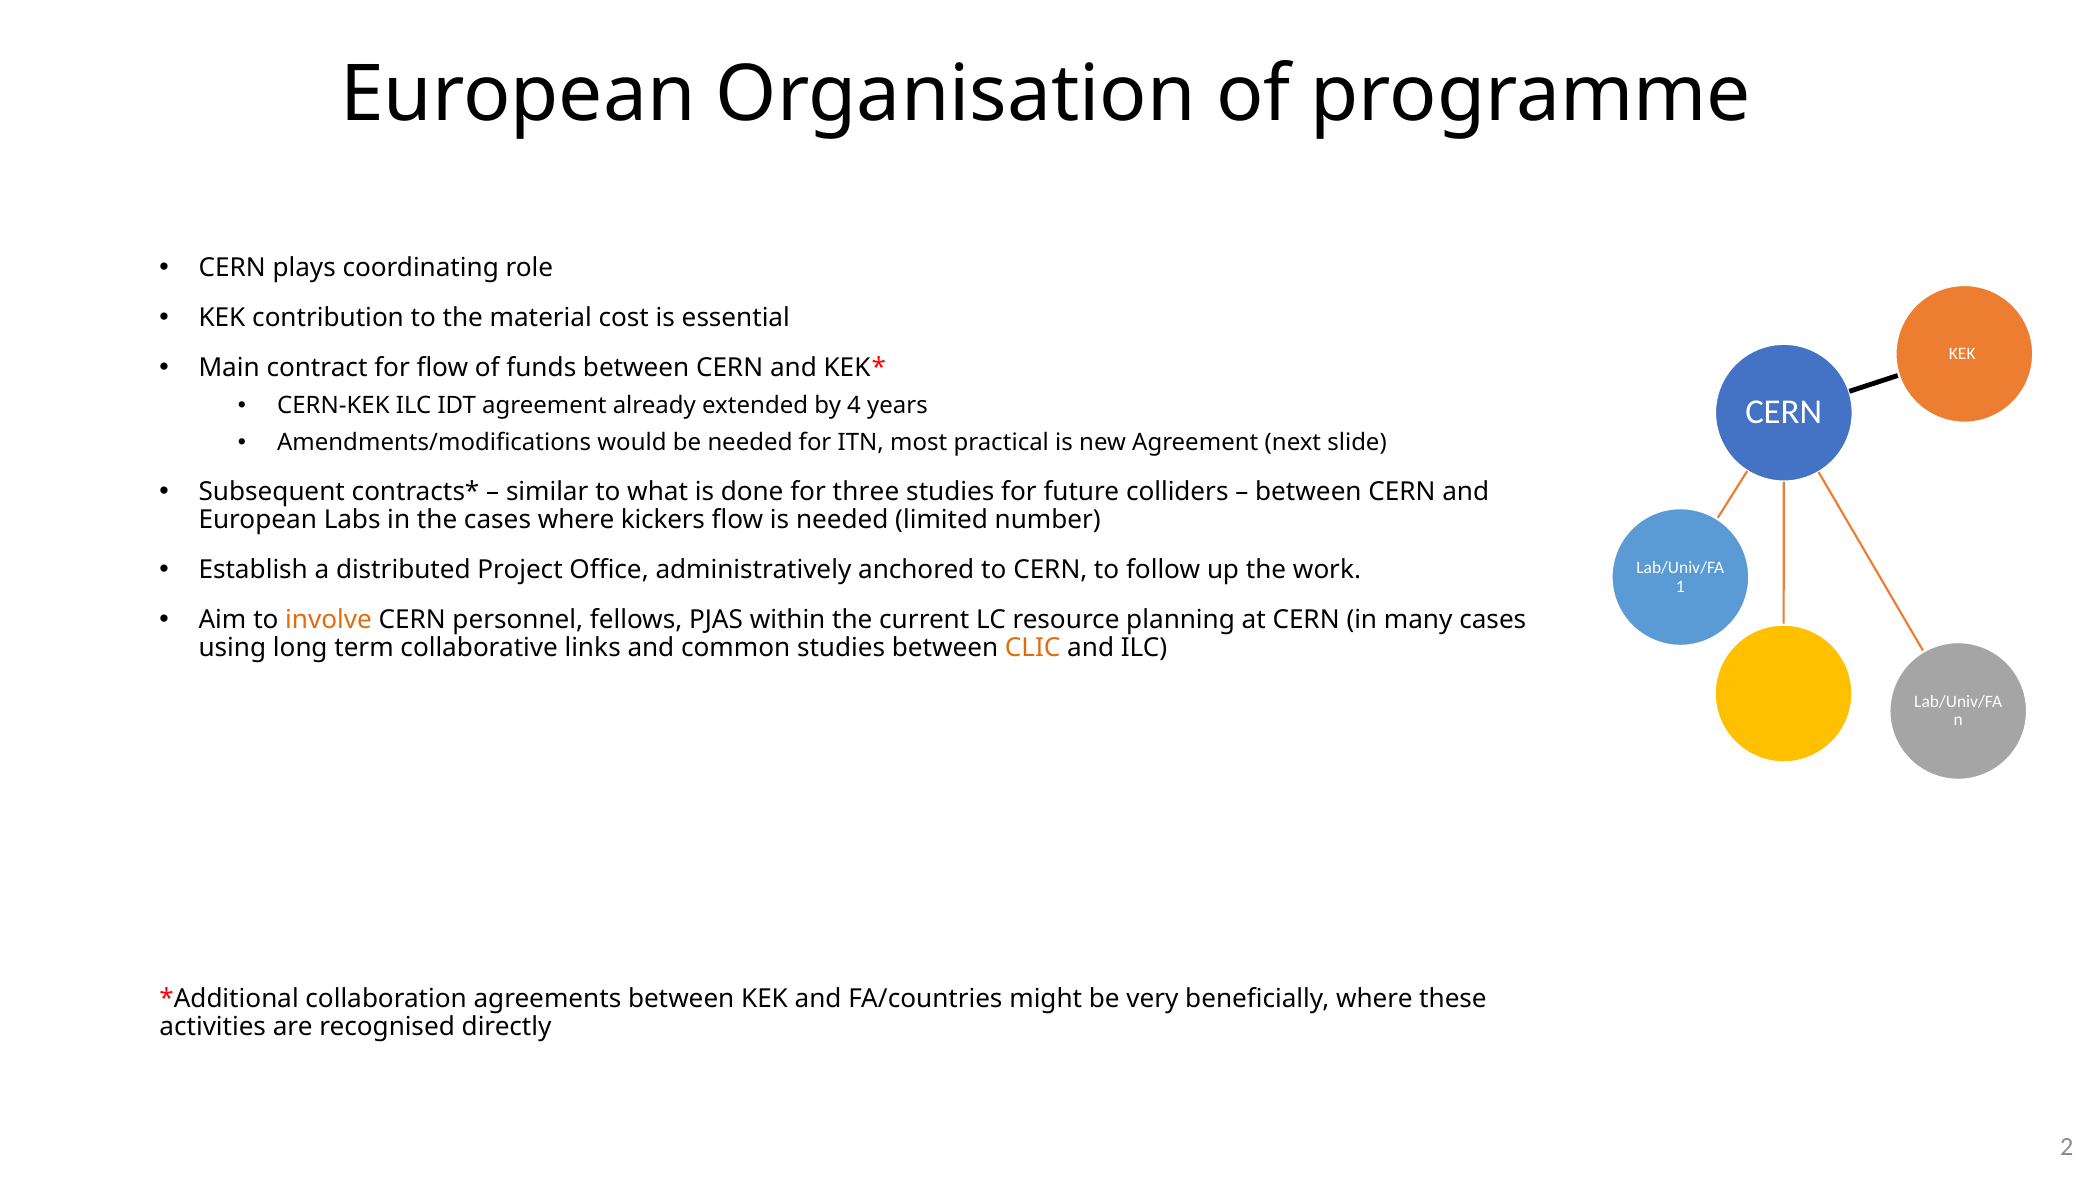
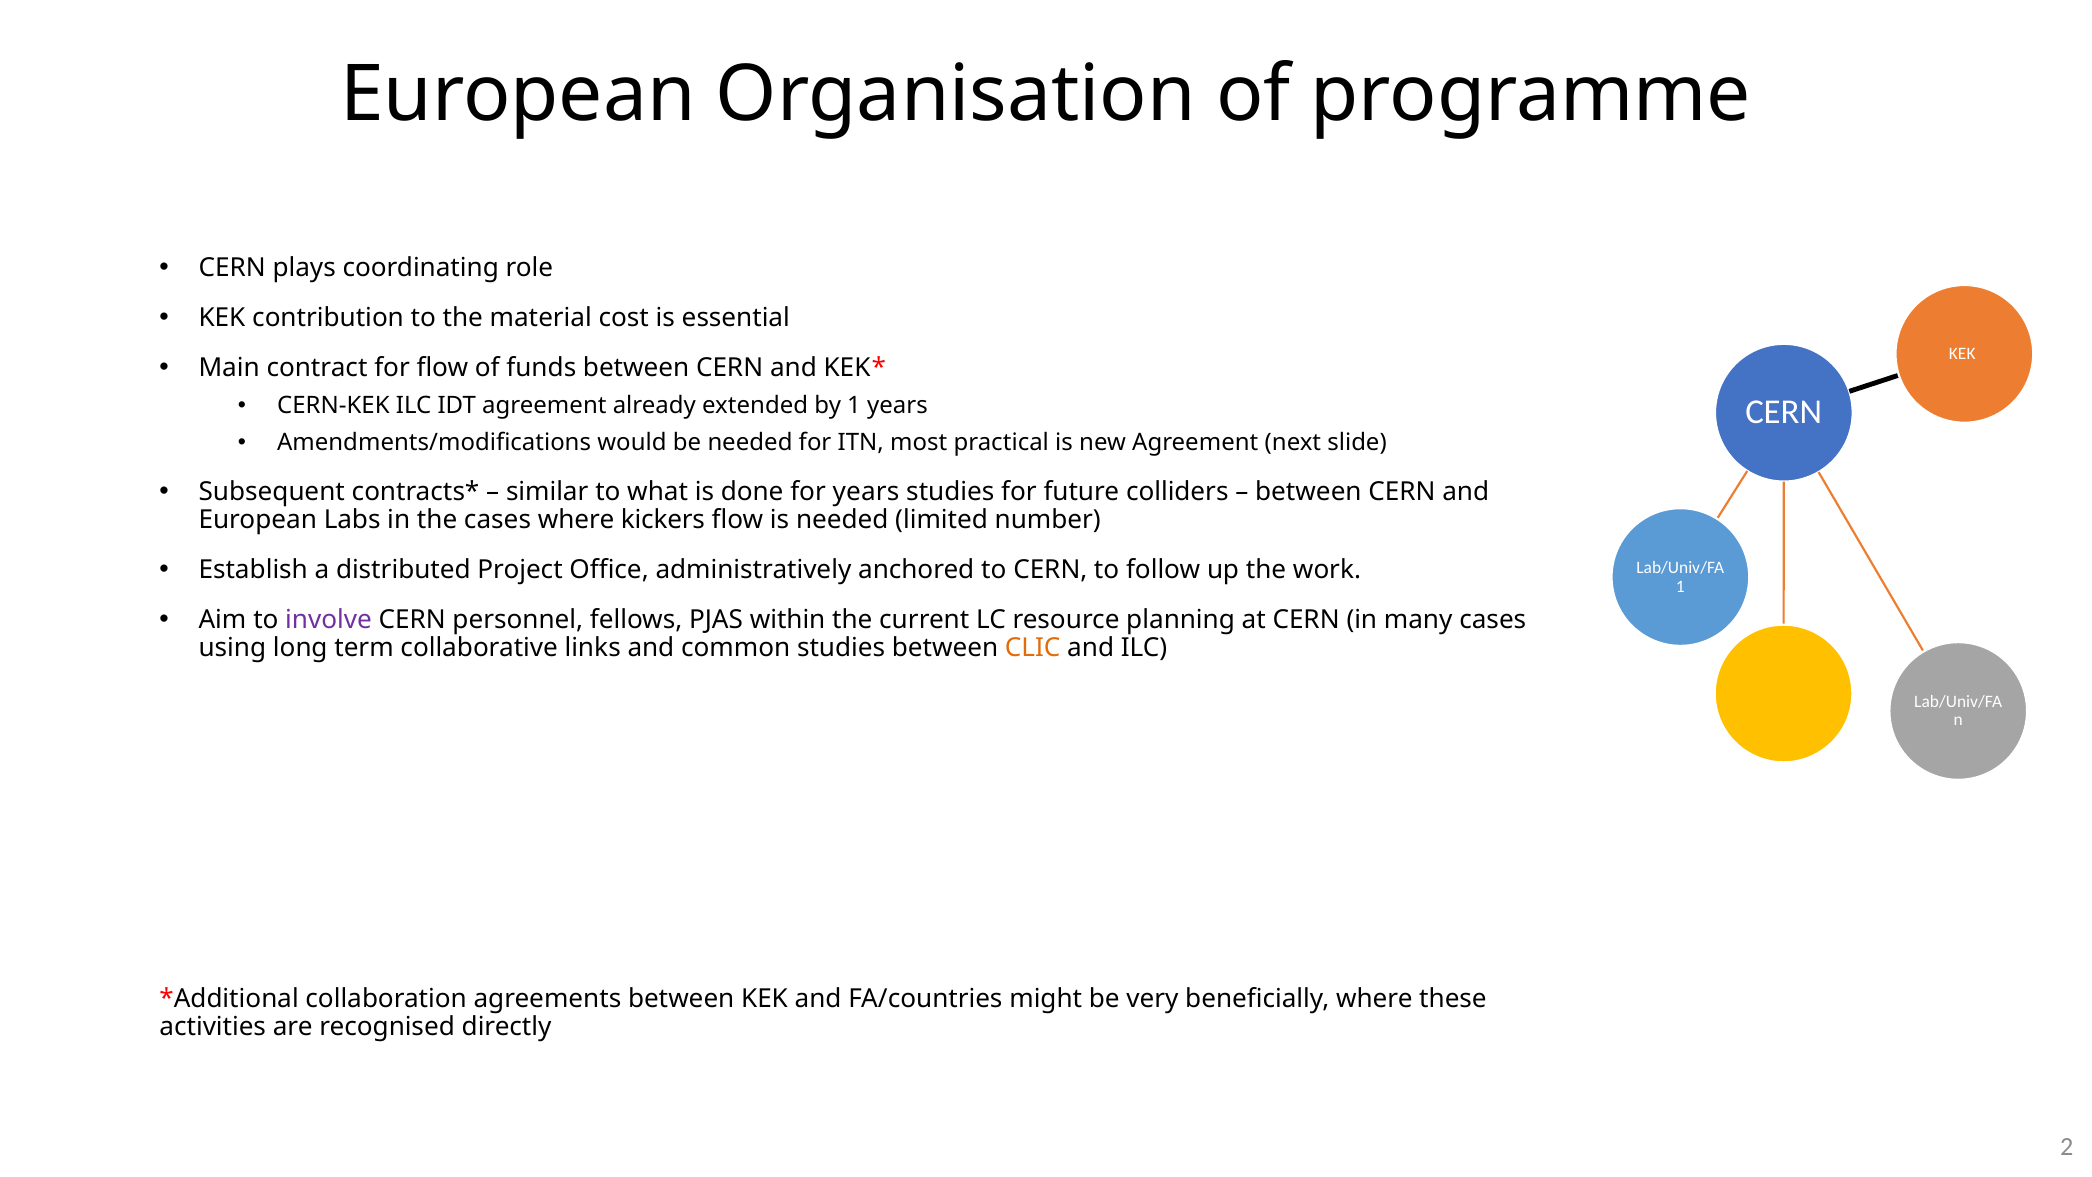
by 4: 4 -> 1 (854, 406)
for three: three -> years (866, 491)
involve colour: orange -> purple (329, 620)
